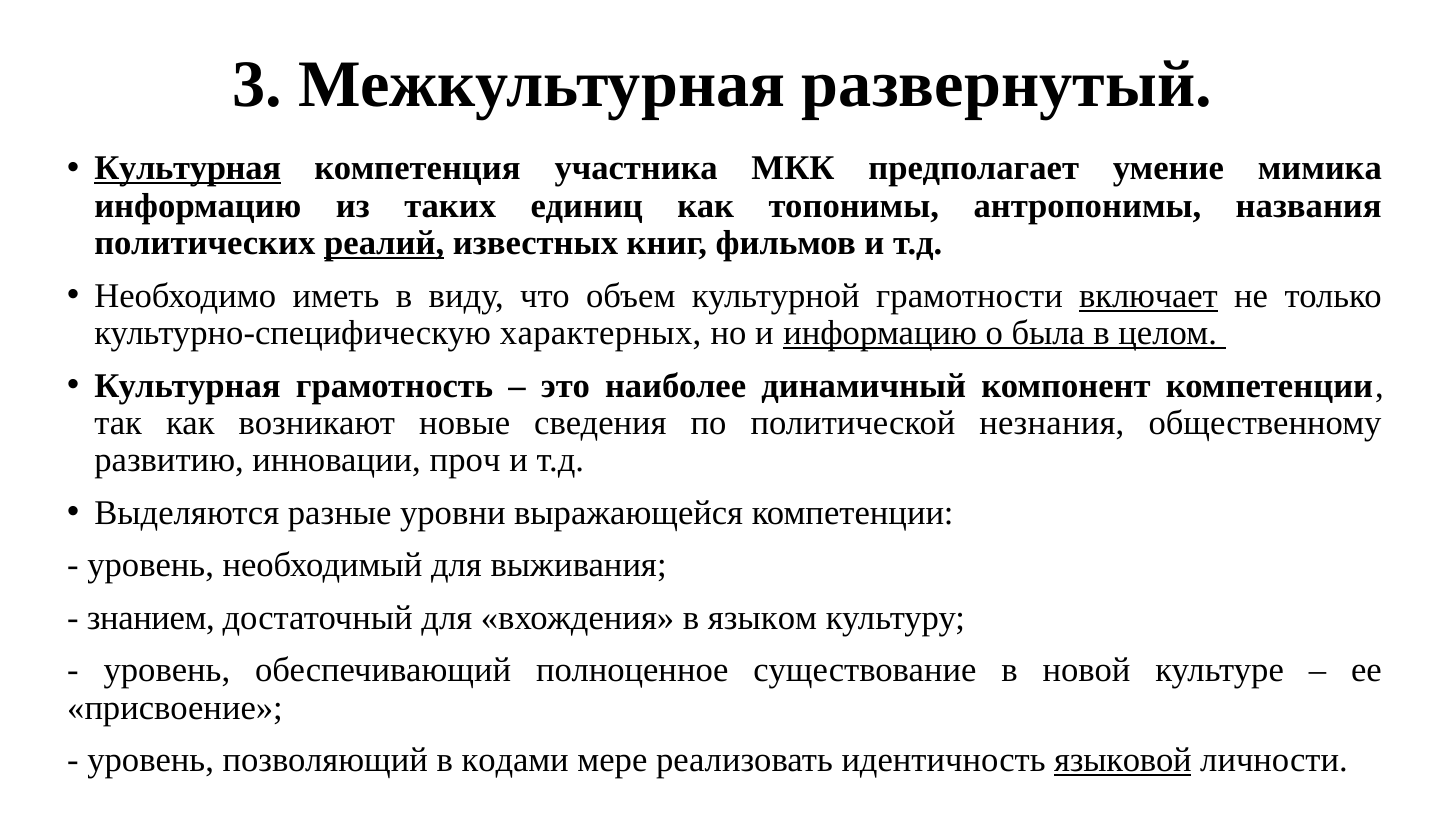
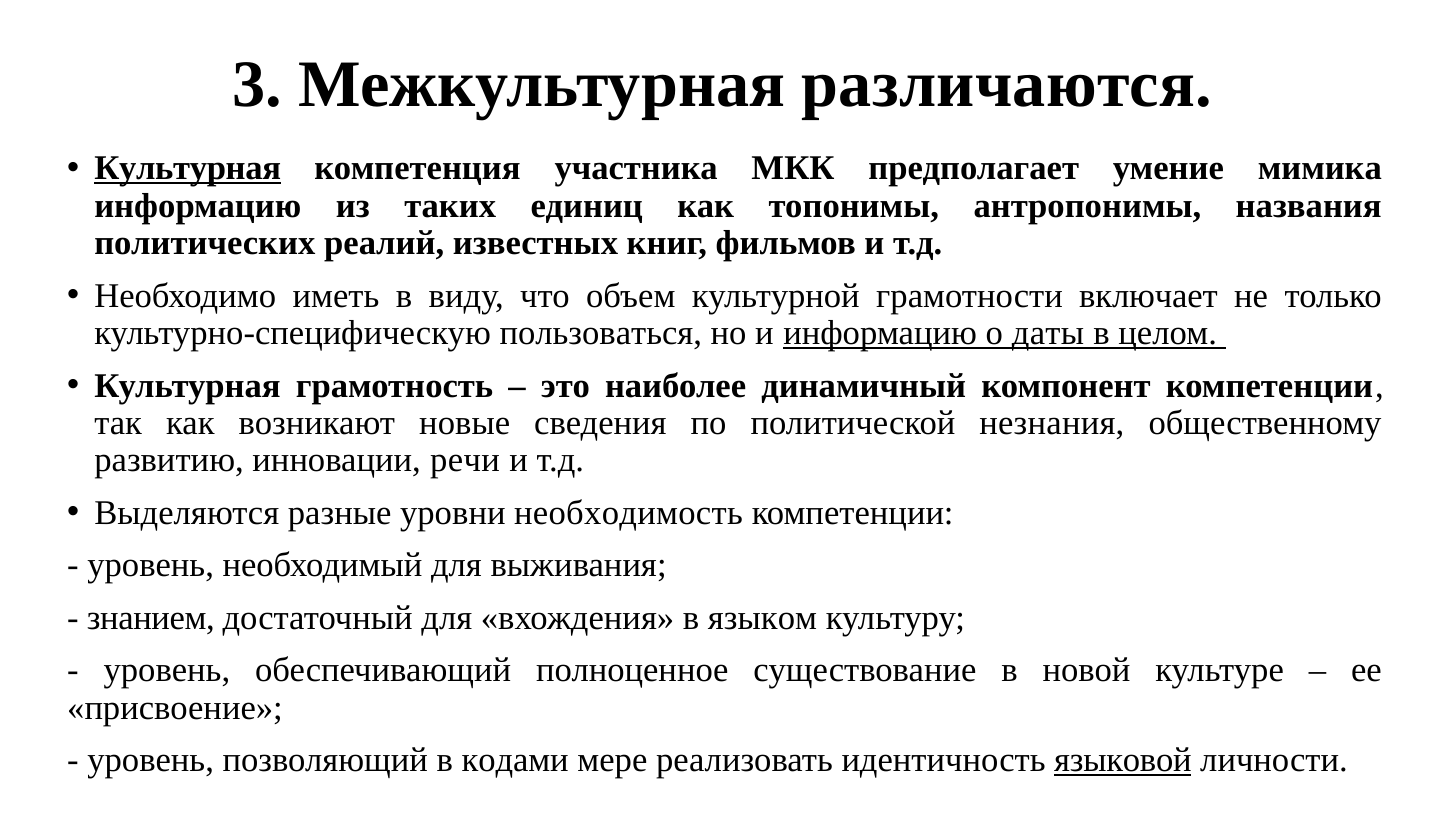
развернутый: развернутый -> различаются (1007, 84)
реалий underline: present -> none (384, 243)
включает underline: present -> none (1149, 295)
характерных: характерных -> пользоваться (601, 333)
была: была -> даты (1048, 333)
проч: проч -> речи (465, 460)
выражающейся: выражающейся -> необходимость (628, 513)
